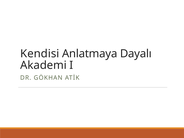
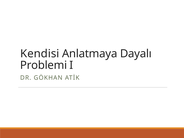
Akademi: Akademi -> Problemi (44, 65)
